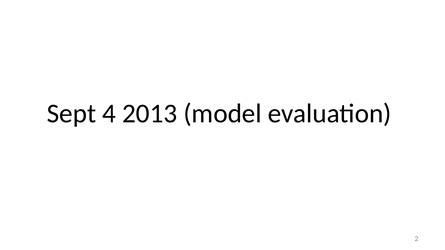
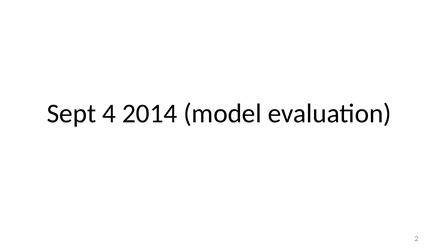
2013: 2013 -> 2014 (150, 114)
